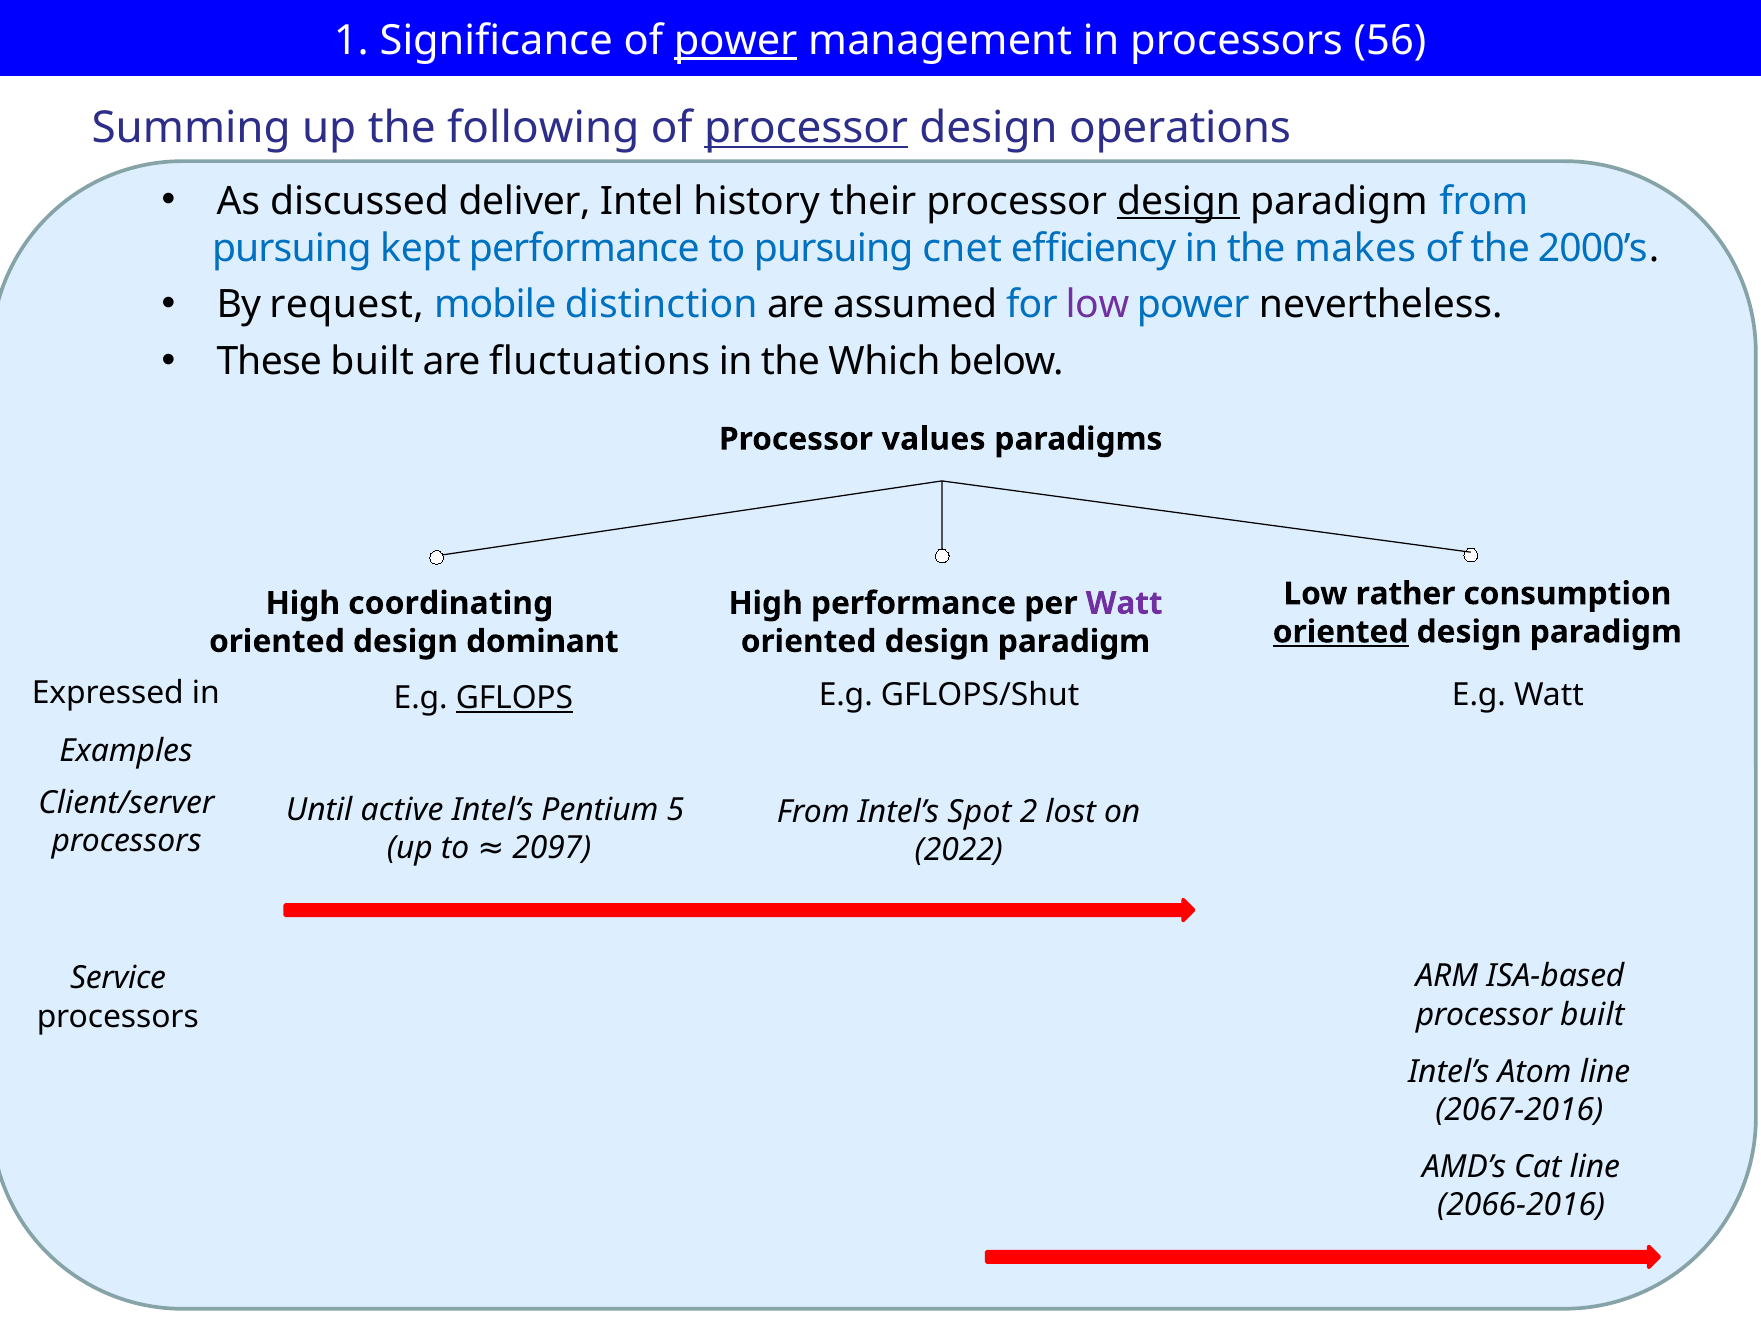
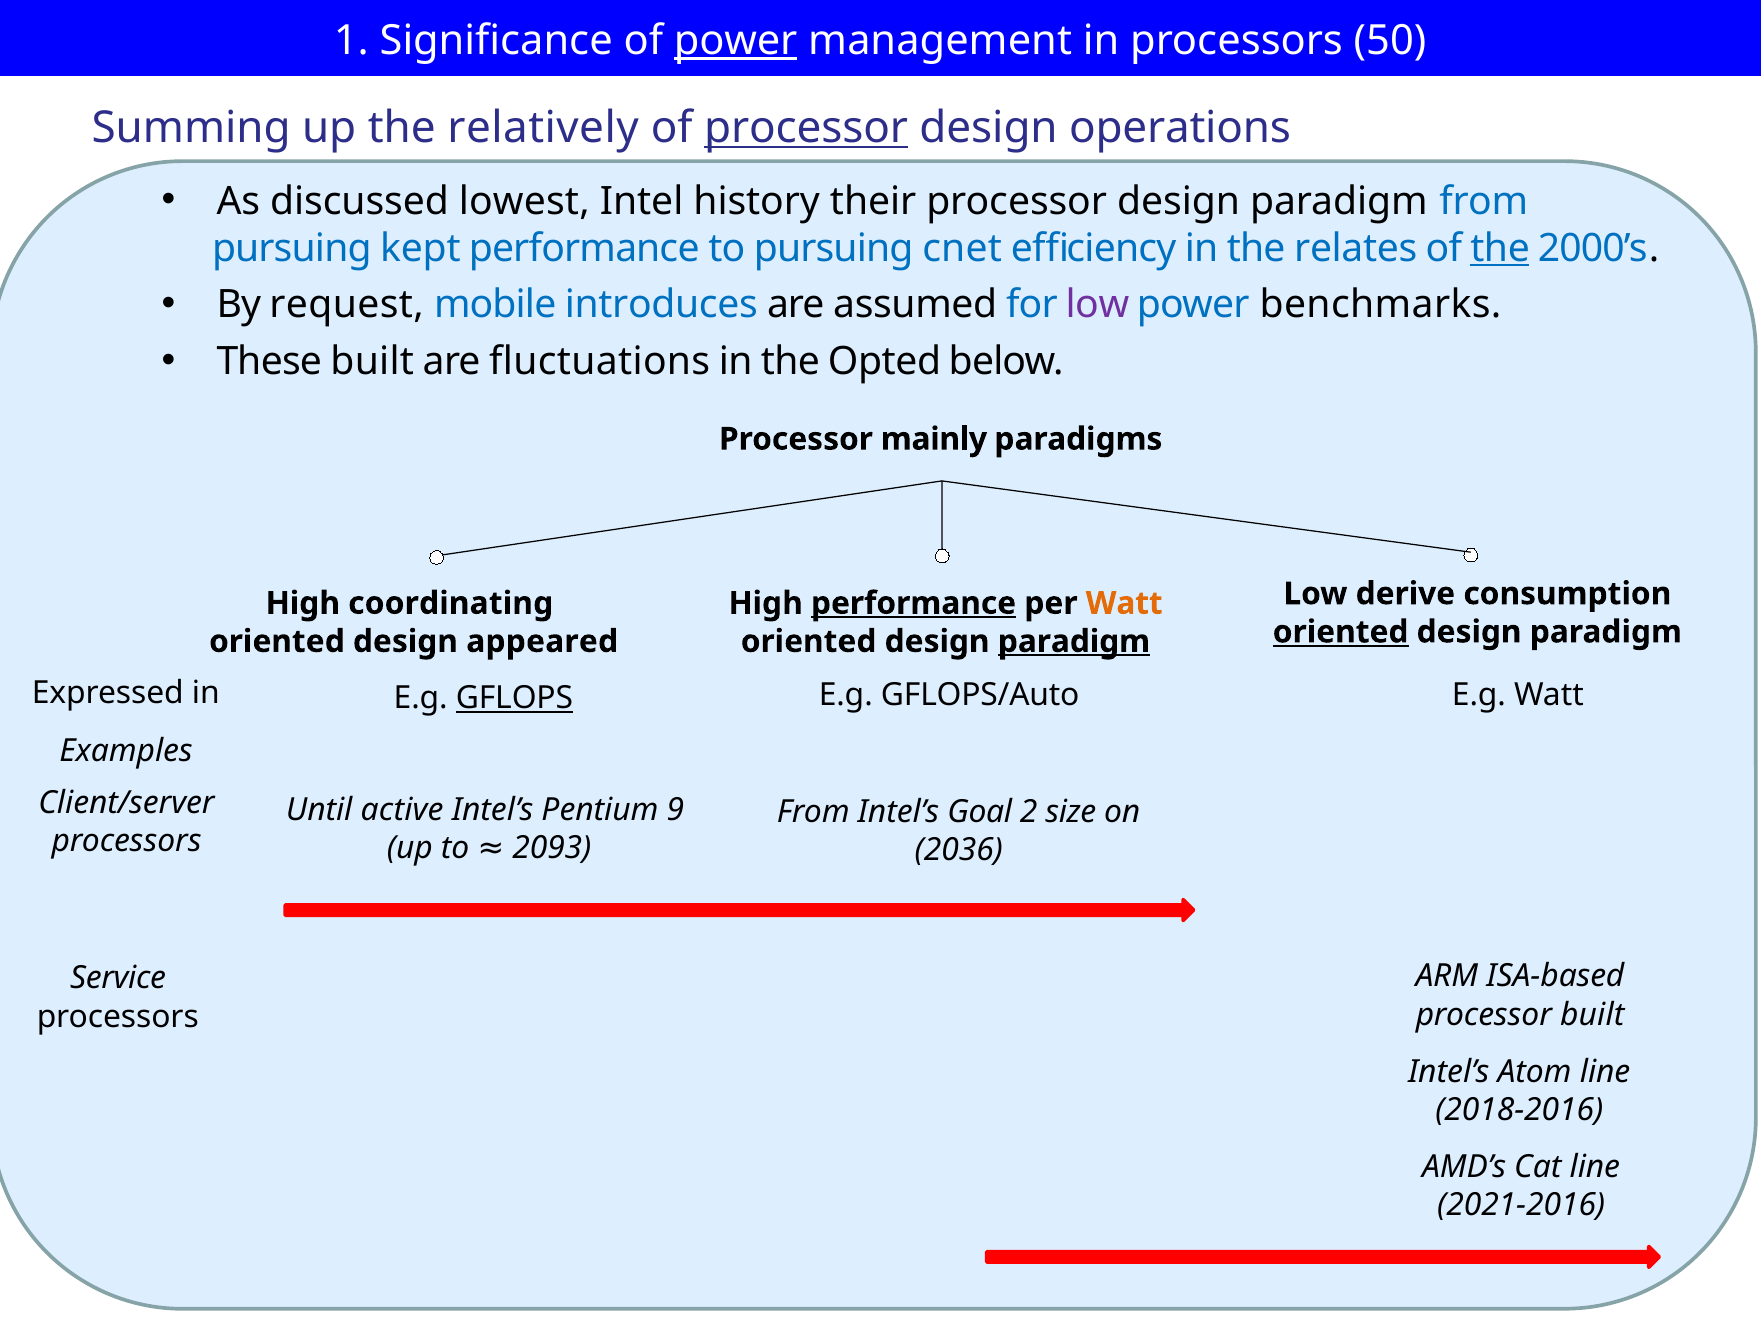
56: 56 -> 50 (1390, 41)
following: following -> relatively (543, 128)
deliver: deliver -> lowest (524, 201)
design underline: present -> none (1179, 201)
makes: makes -> relates (1356, 248)
the underline: none -> present (1500, 248)
distinction: distinction -> introduces (661, 305)
nevertheless: nevertheless -> benchmarks (1381, 305)
Which: Which -> Opted (885, 361)
values: values -> mainly (934, 439)
rather: rather -> derive (1405, 594)
performance underline: none -> present (914, 603)
Watt colour: purple -> orange (1124, 603)
dominant: dominant -> appeared (542, 641)
paradigm underline: none -> present (1074, 641)
GFLOPS/Shut: GFLOPS/Shut -> GFLOPS/Auto (980, 695)
5: 5 -> 9 (676, 810)
Spot: Spot -> Goal (980, 812)
lost: lost -> size (1071, 812)
2097: 2097 -> 2093 (552, 848)
2022: 2022 -> 2036 (959, 850)
2067-2016: 2067-2016 -> 2018-2016 (1519, 1110)
2066-2016: 2066-2016 -> 2021-2016 (1521, 1205)
